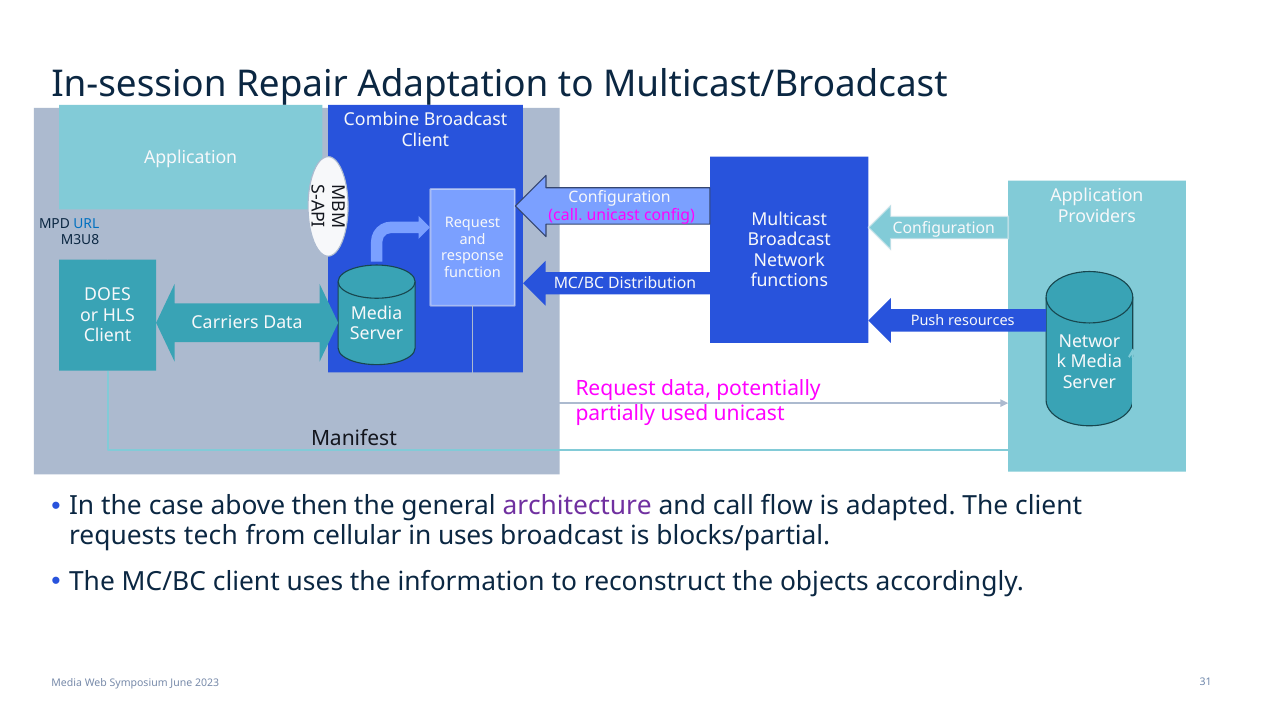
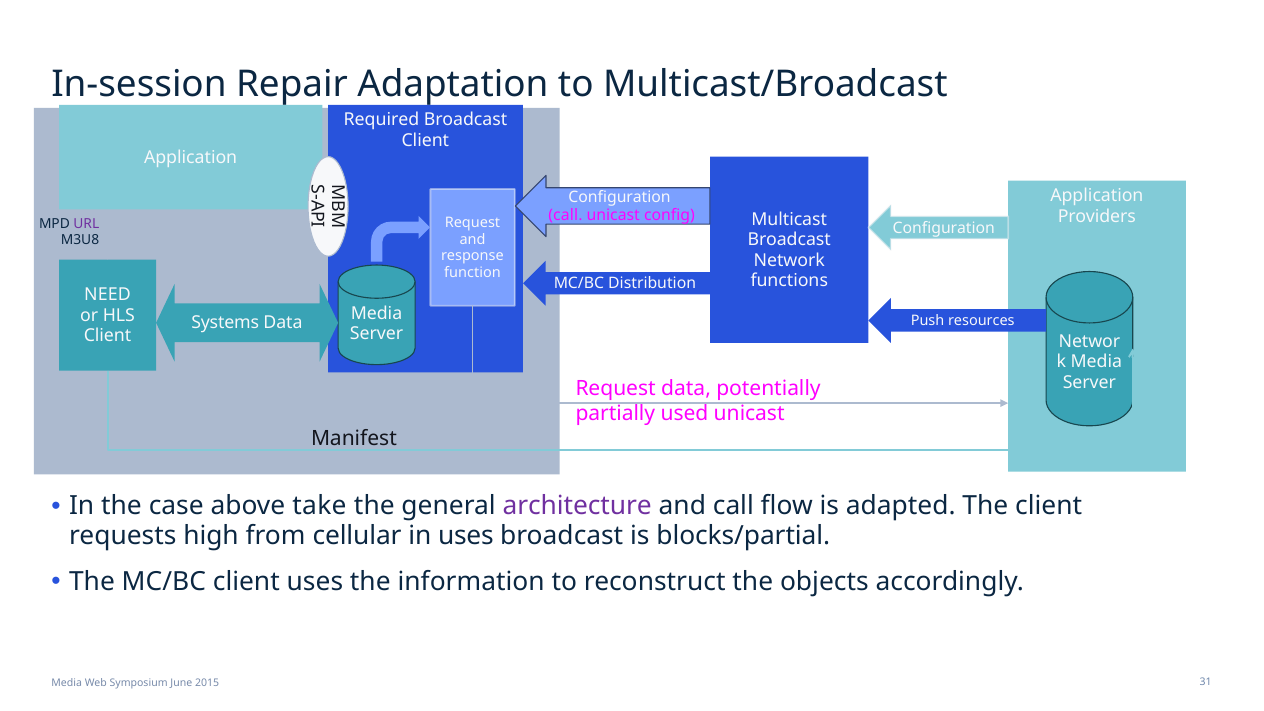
Combine: Combine -> Required (382, 120)
URL colour: blue -> purple (86, 224)
DOES: DOES -> NEED (107, 295)
Carriers: Carriers -> Systems (225, 323)
then: then -> take (319, 506)
tech: tech -> high (211, 536)
2023: 2023 -> 2015 (207, 683)
